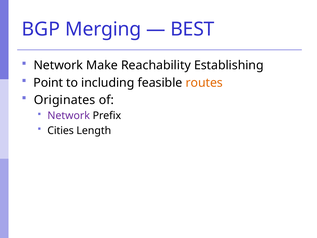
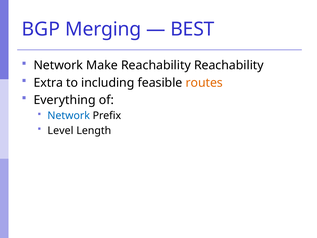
Reachability Establishing: Establishing -> Reachability (229, 65)
Point: Point -> Extra (48, 83)
Originates: Originates -> Everything (65, 100)
Network colour: purple -> blue (69, 116)
Cities: Cities -> Level (60, 130)
